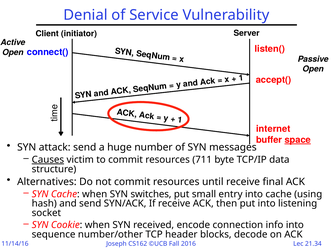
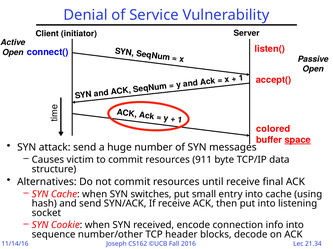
internet: internet -> colored (273, 129)
Causes underline: present -> none (48, 160)
711: 711 -> 911 (202, 160)
